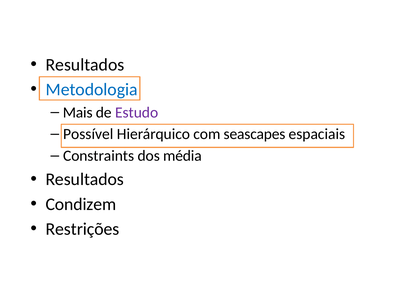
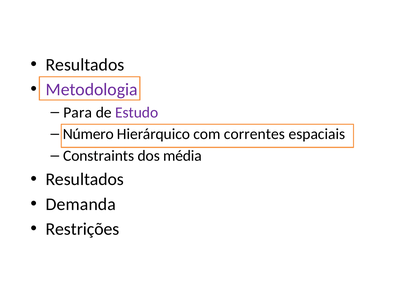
Metodologia colour: blue -> purple (92, 90)
Mais: Mais -> Para (78, 112)
Possível: Possível -> Número (88, 134)
seascapes: seascapes -> correntes (254, 134)
Condizem: Condizem -> Demanda (81, 204)
